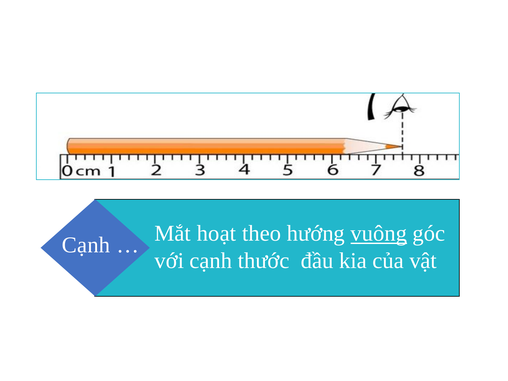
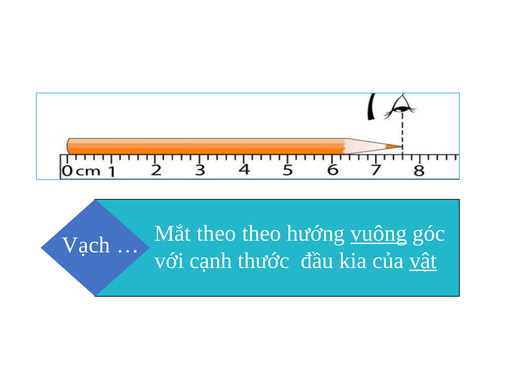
Mắt hoạt: hoạt -> theo (216, 234)
Cạnh: Cạnh -> Vạch (86, 245)
vật underline: none -> present (423, 261)
